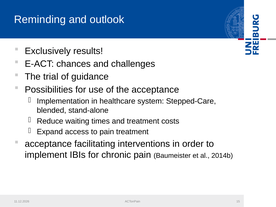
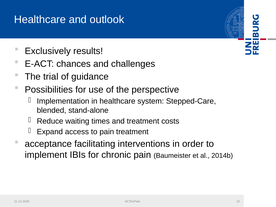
Reminding: Reminding -> Healthcare (40, 19)
the acceptance: acceptance -> perspective (155, 90)
